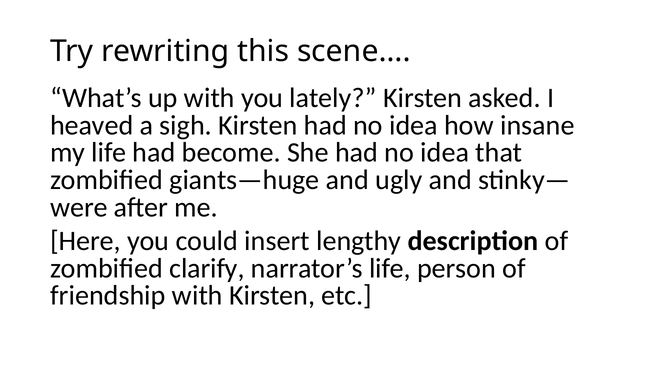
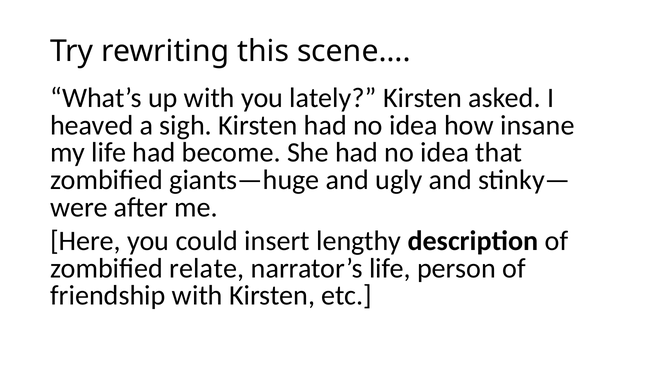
clarify: clarify -> relate (207, 268)
